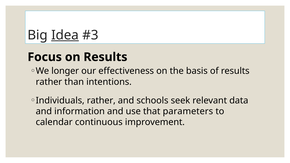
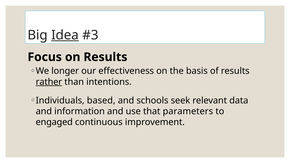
rather underline: none -> present (49, 82)
Individuals rather: rather -> based (101, 101)
calendar: calendar -> engaged (54, 122)
